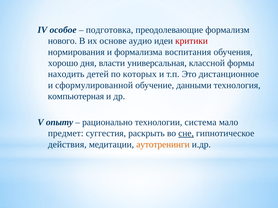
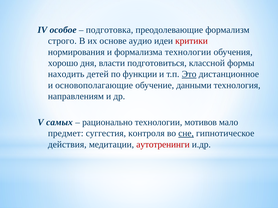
нового: нового -> строго (62, 41)
формализма воспитания: воспитания -> технологии (188, 52)
универсальная: универсальная -> подготовиться (157, 63)
которых: которых -> функции (140, 74)
Это underline: none -> present (189, 74)
сформулированной: сформулированной -> основополагающие (94, 85)
компьютерная: компьютерная -> направлениям (76, 97)
опыту: опыту -> самых (59, 123)
система: система -> мотивов (201, 123)
раскрыть: раскрыть -> контроля (146, 134)
аутотренинги colour: orange -> red (163, 145)
